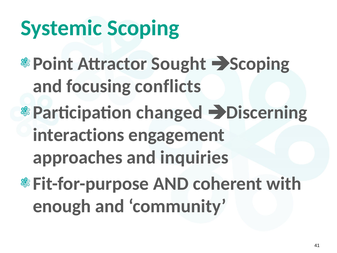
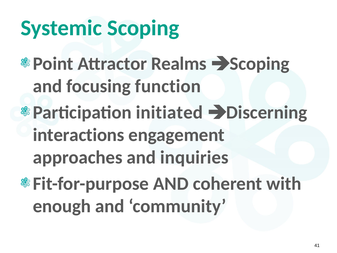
Sought: Sought -> Realms (179, 64)
conflicts: conflicts -> function (168, 86)
changed: changed -> initiated (169, 112)
